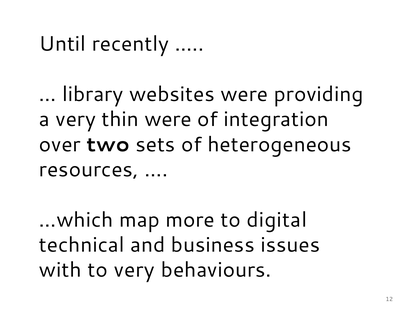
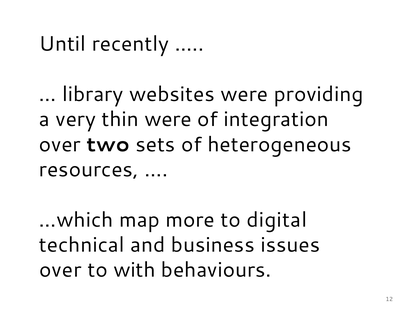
with: with -> over (60, 270)
to very: very -> with (134, 270)
